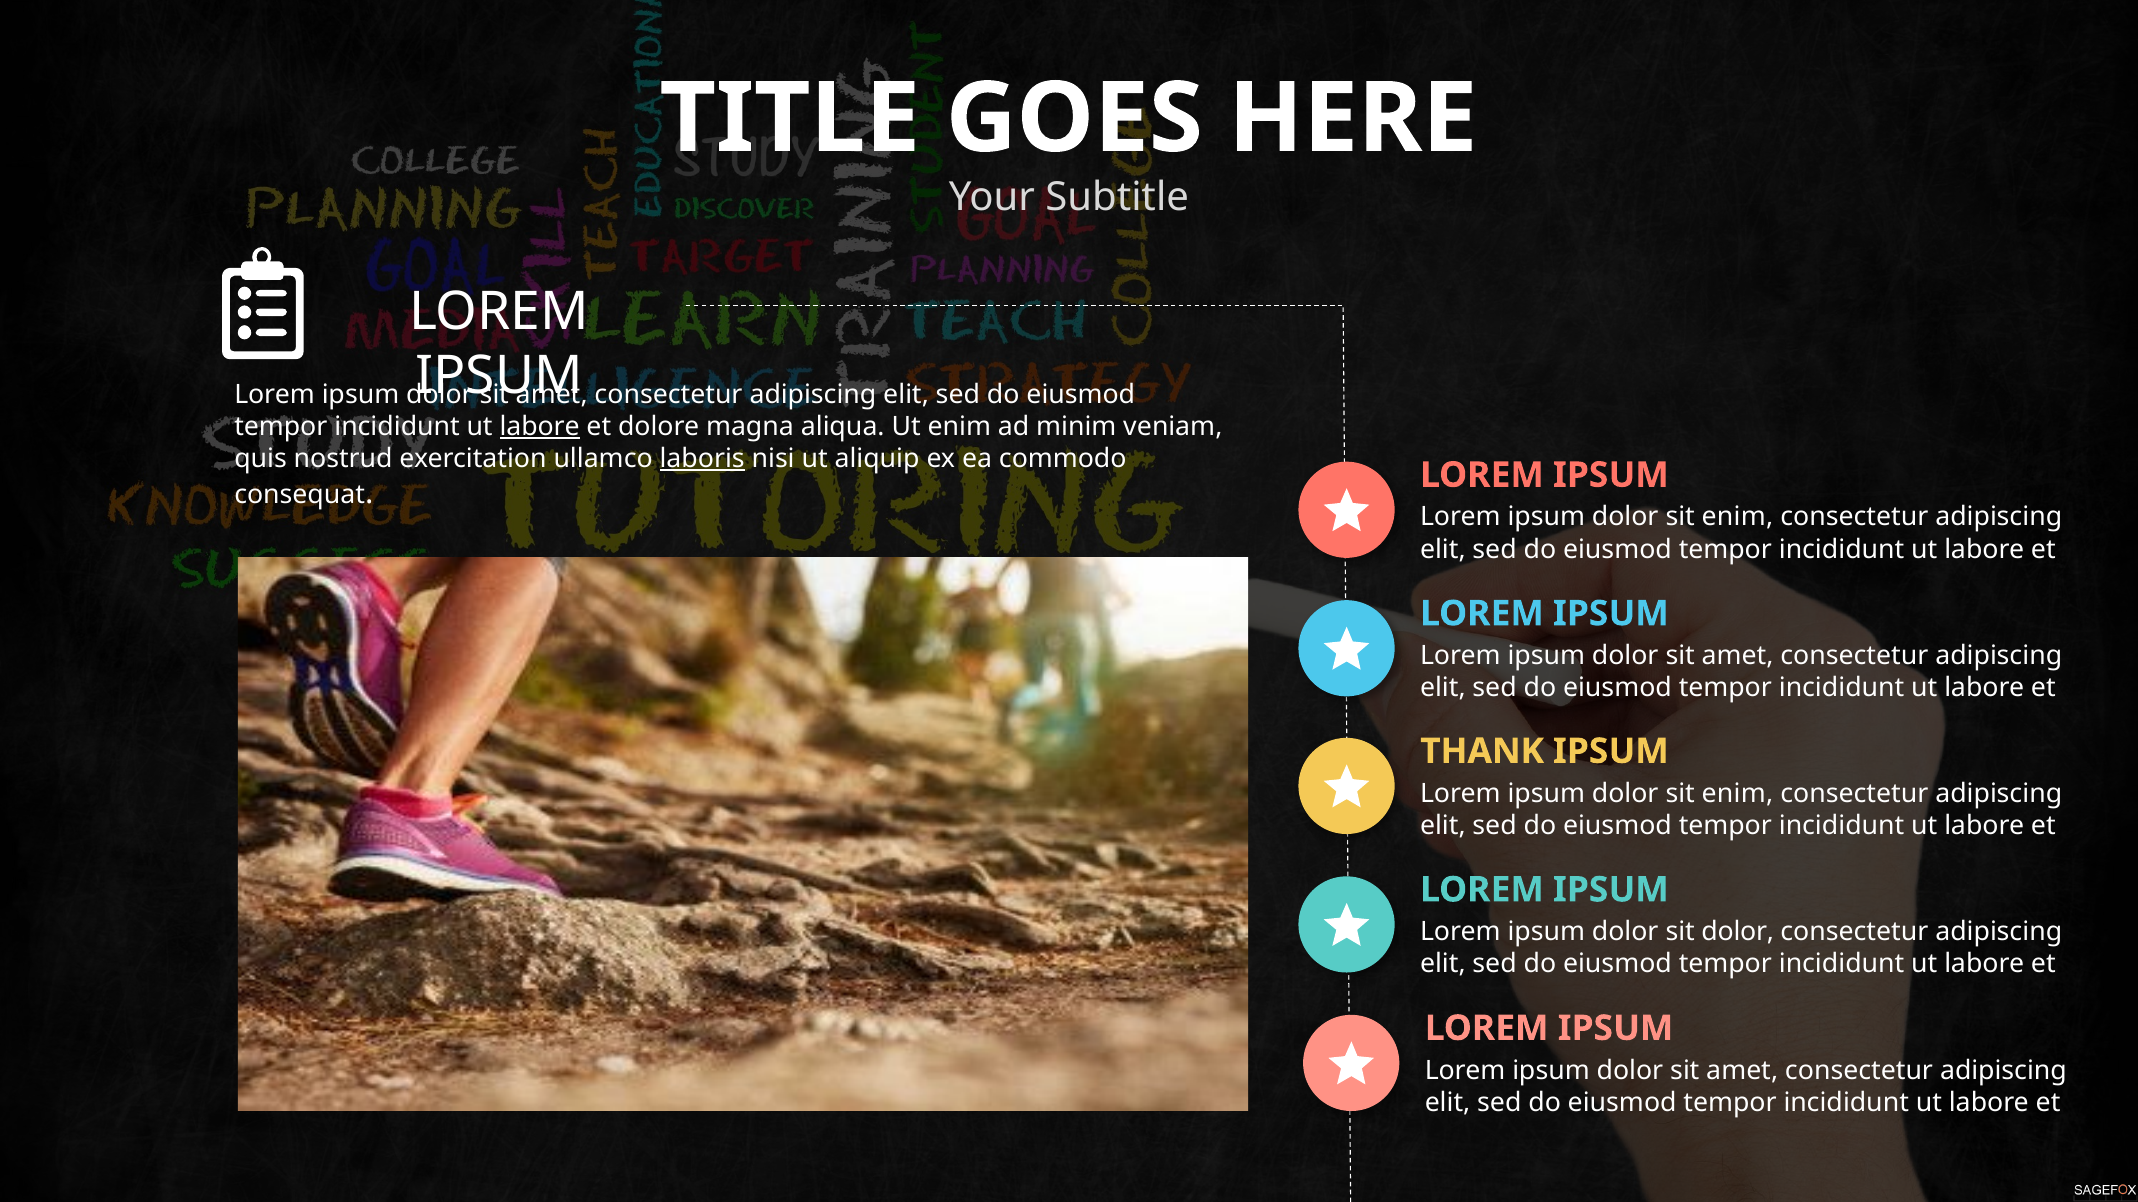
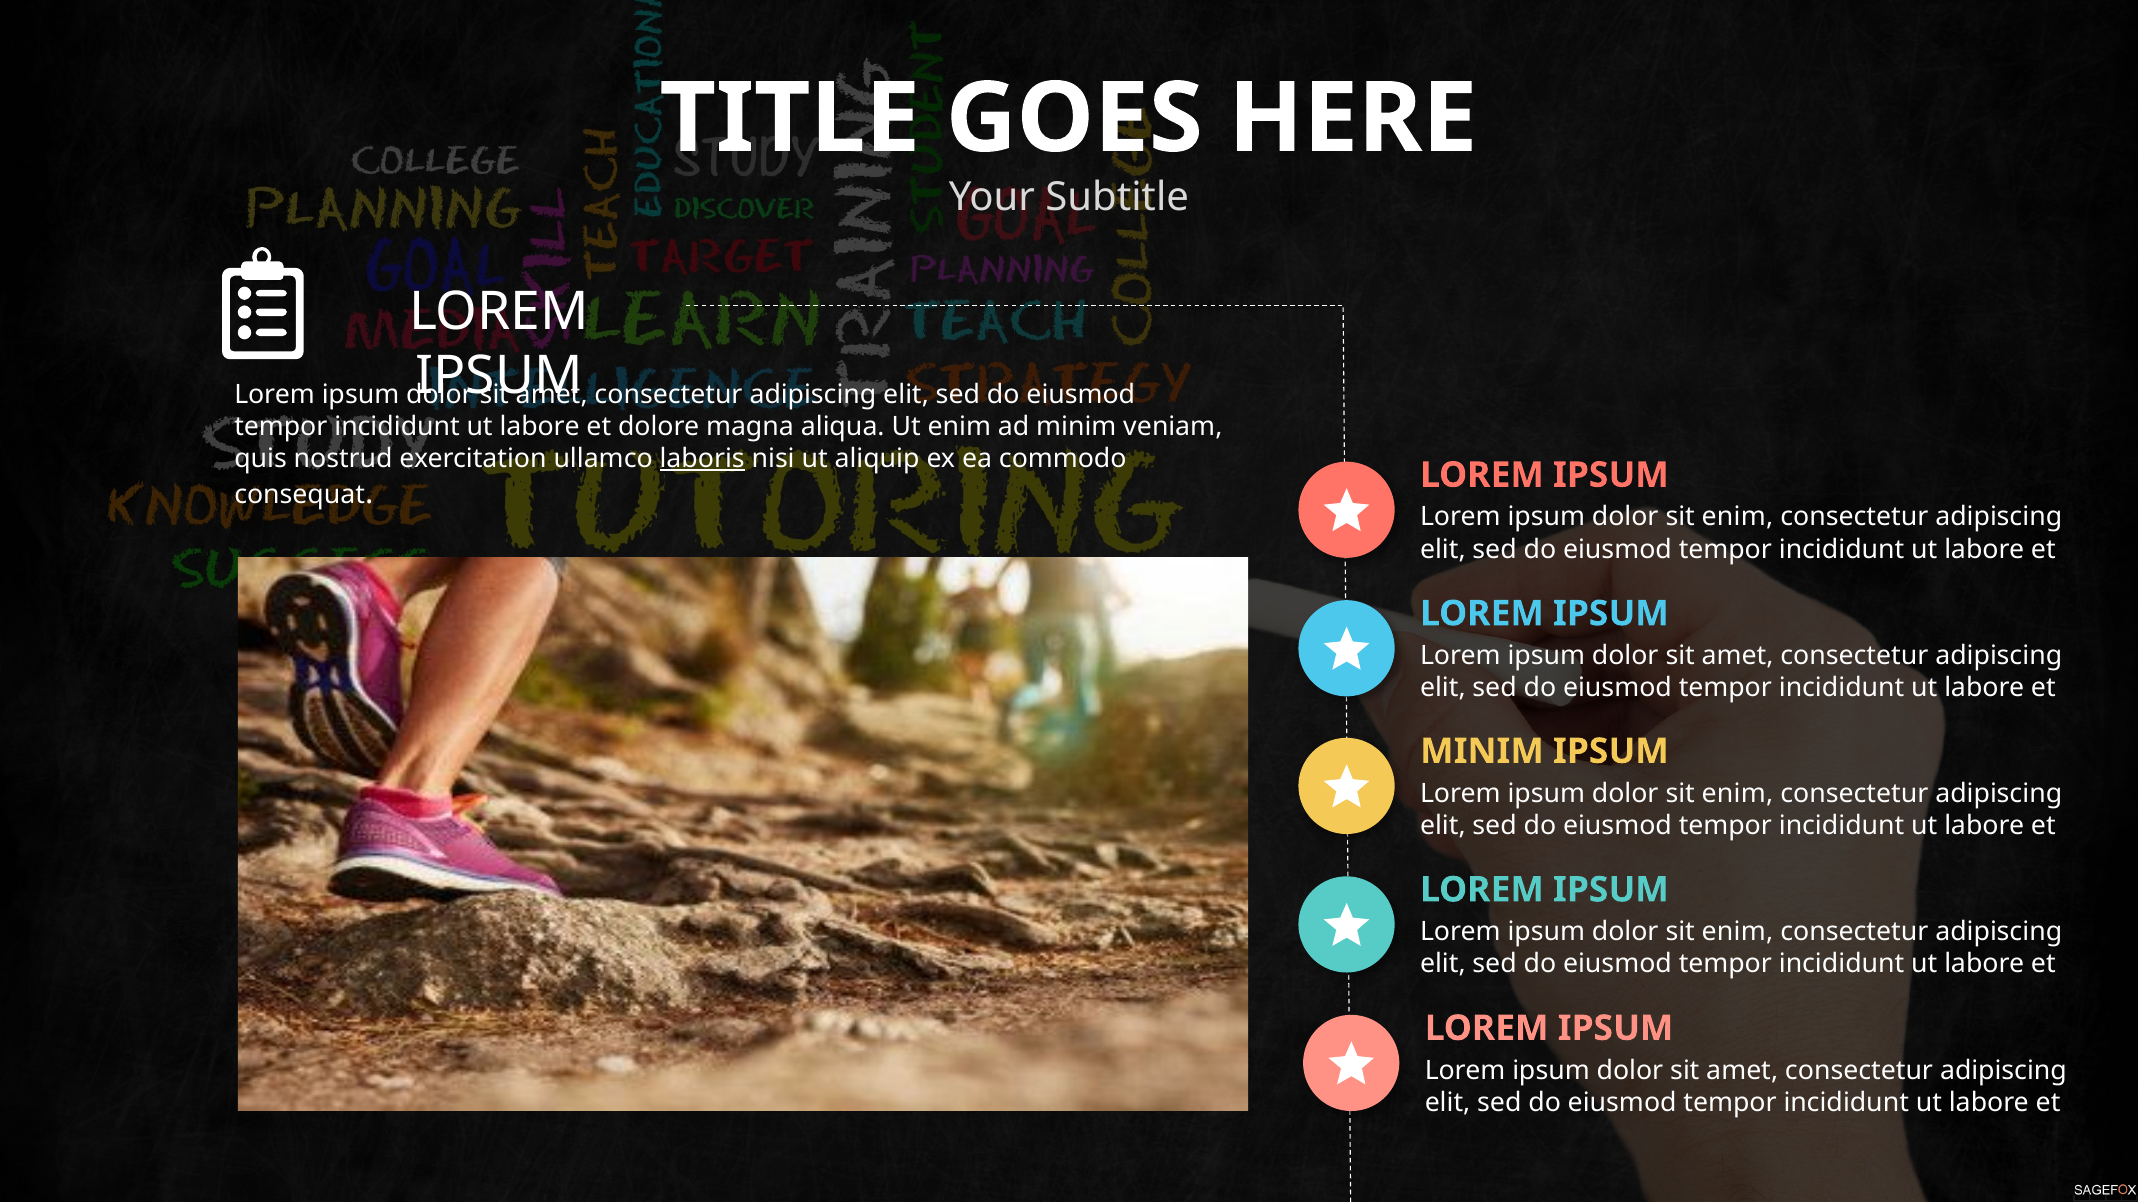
labore underline: present -> none (540, 427)
THANK: THANK -> MINIM (1482, 752)
dolor: dolor -> enim (1737, 932)
